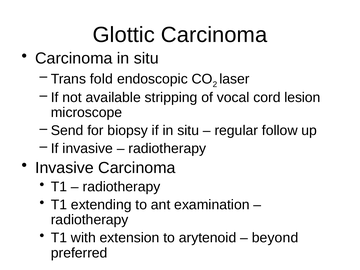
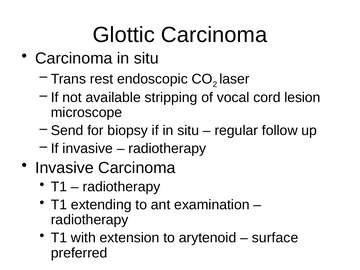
fold: fold -> rest (102, 79)
beyond: beyond -> surface (275, 238)
